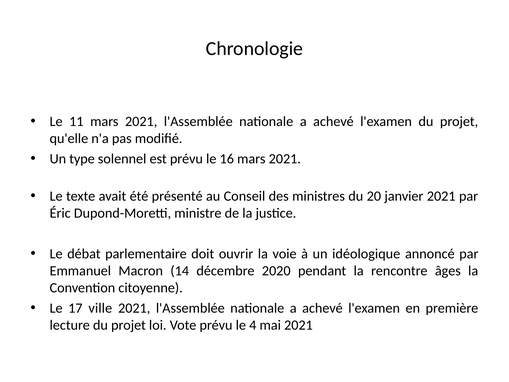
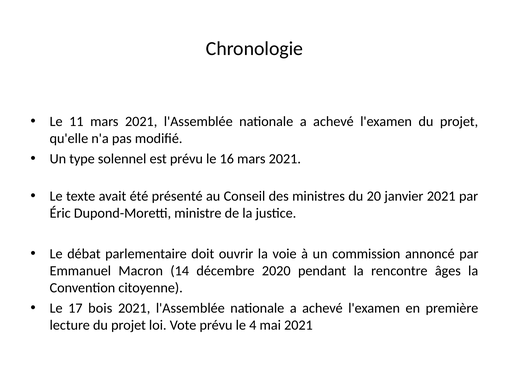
idéologique: idéologique -> commission (366, 254)
ville: ville -> bois (100, 308)
